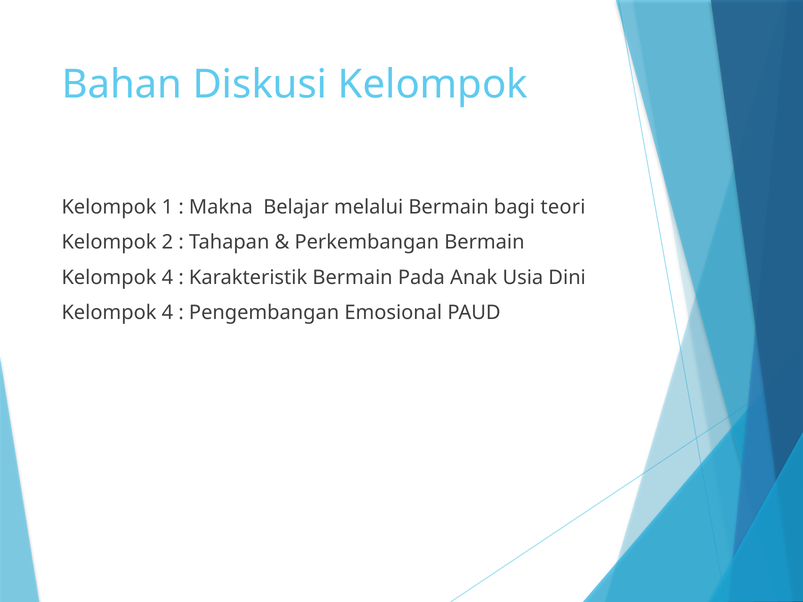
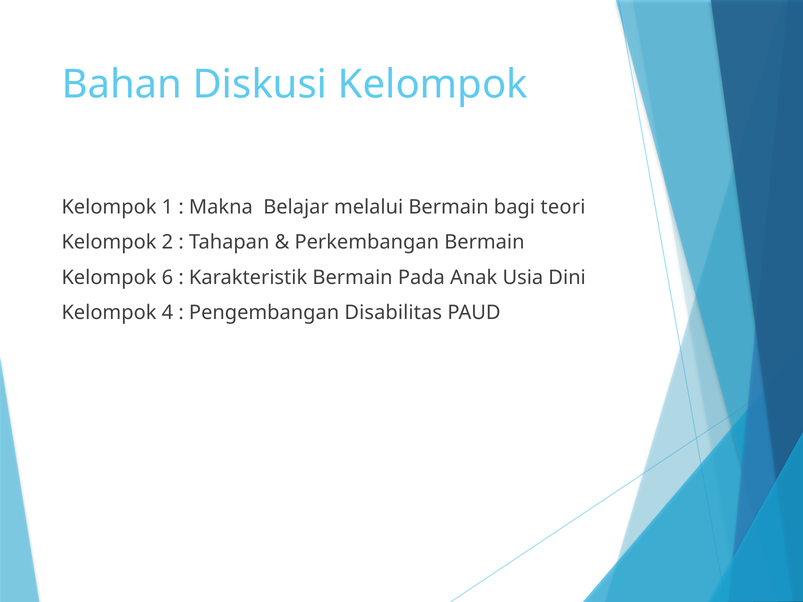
4: 4 -> 6 (167, 278)
Emosional: Emosional -> Disabilitas (393, 313)
